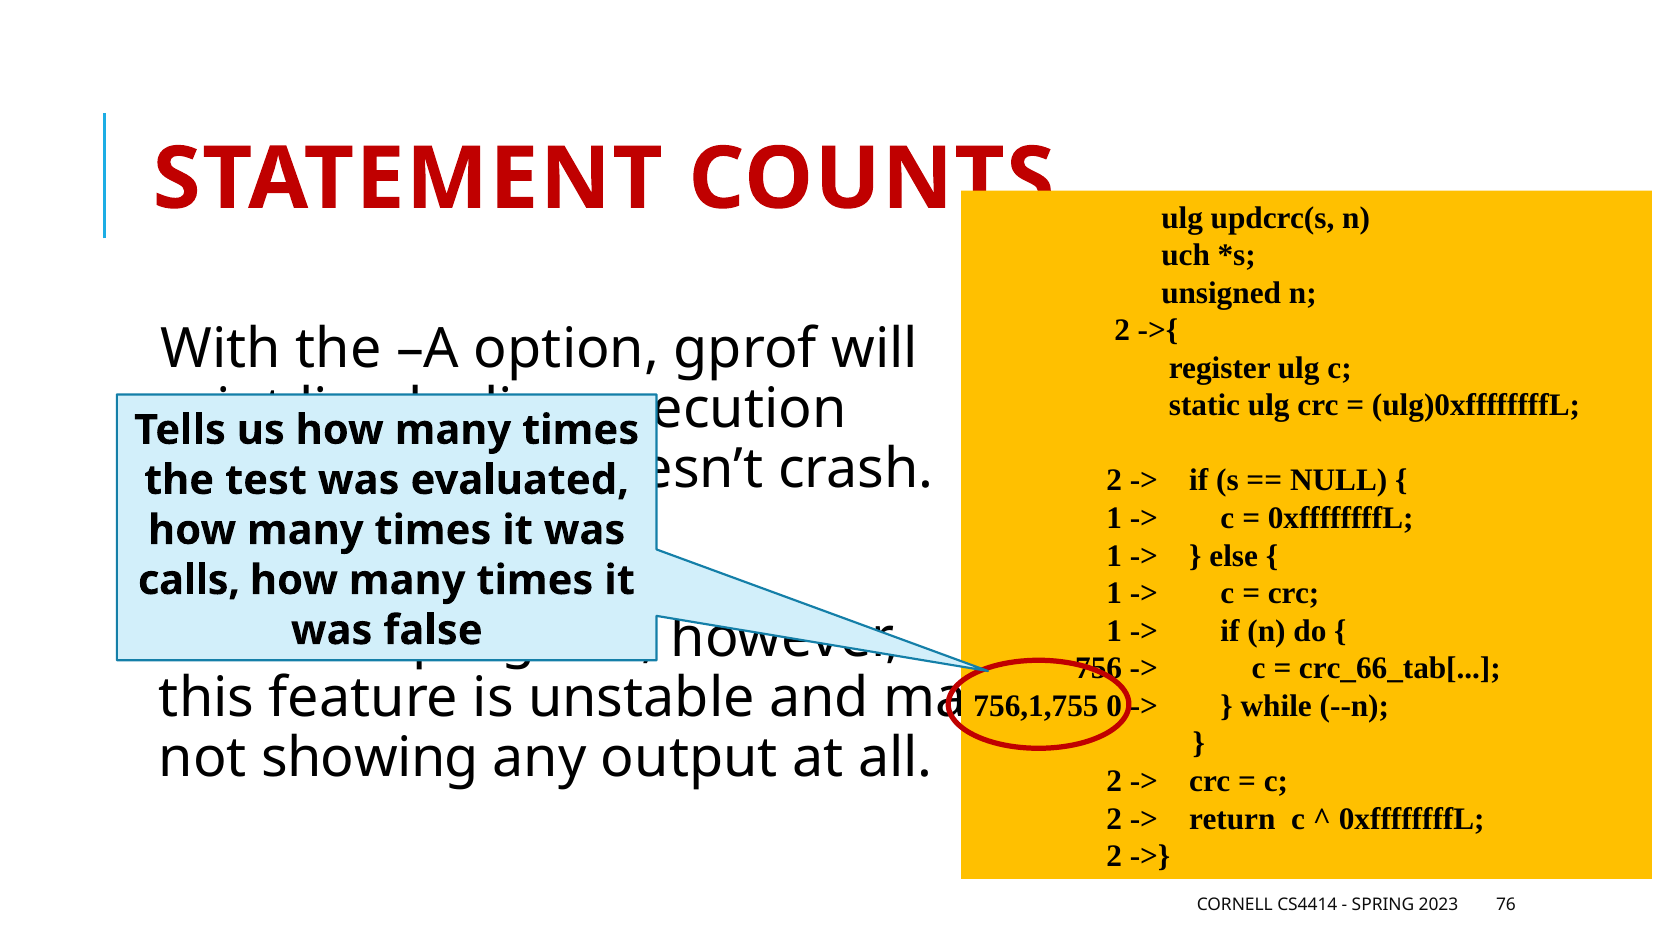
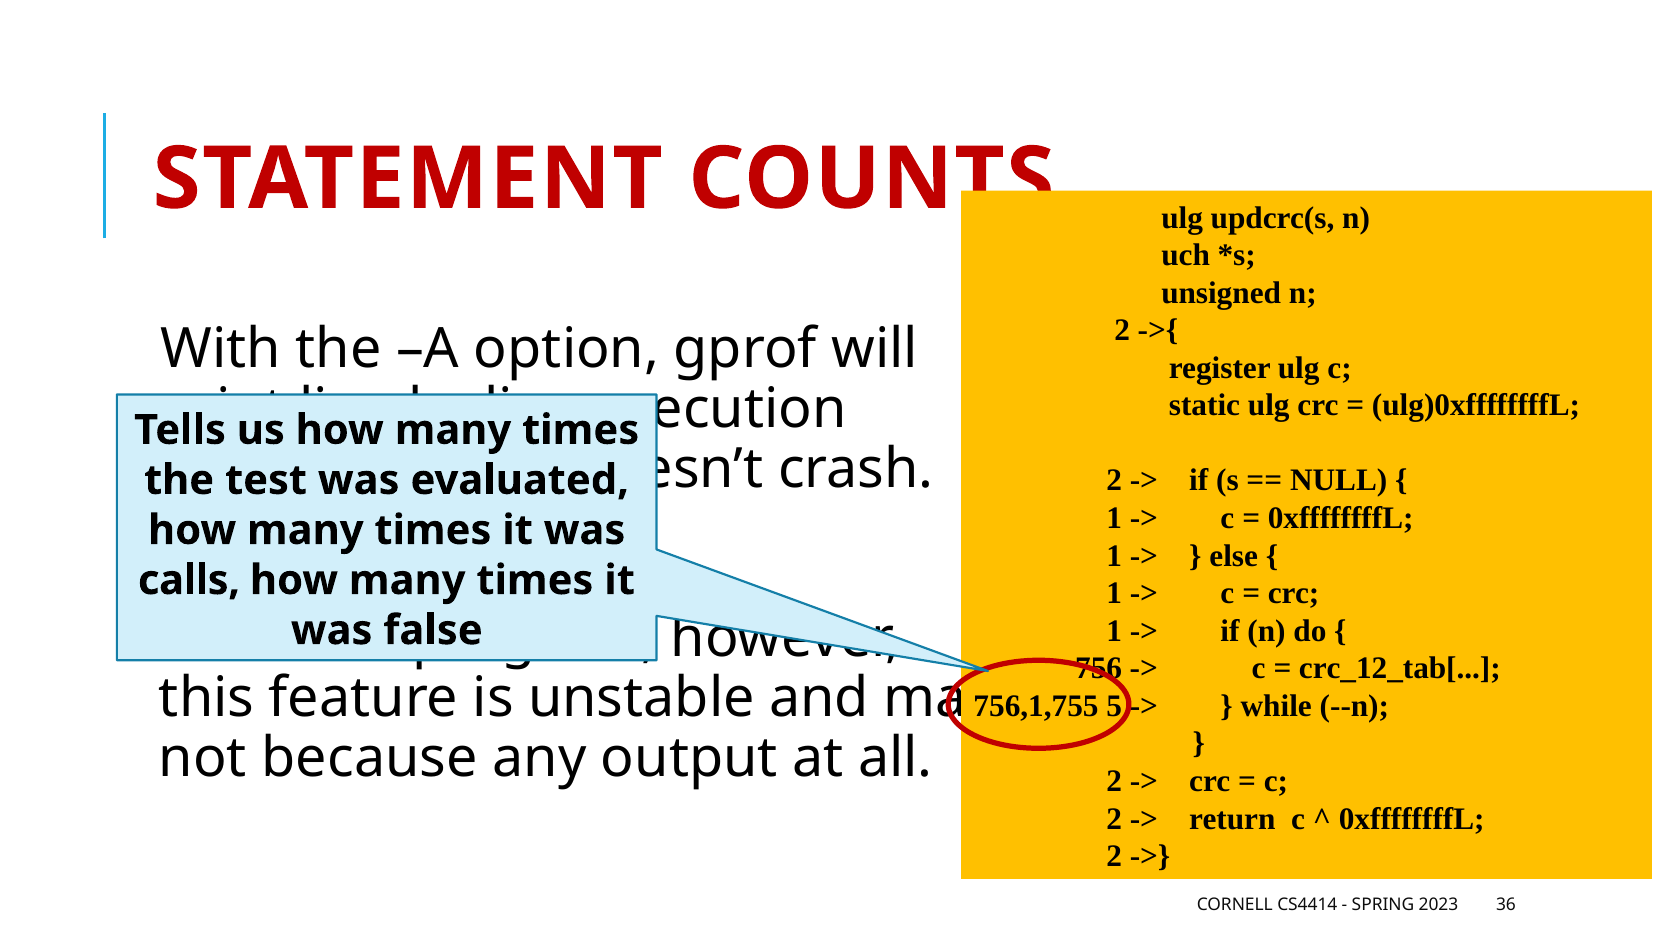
crc_66_tab[: crc_66_tab[ -> crc_12_tab[ (1400, 668)
0: 0 -> 5 (1114, 706)
showing: showing -> because (370, 758)
76: 76 -> 36 (1506, 904)
